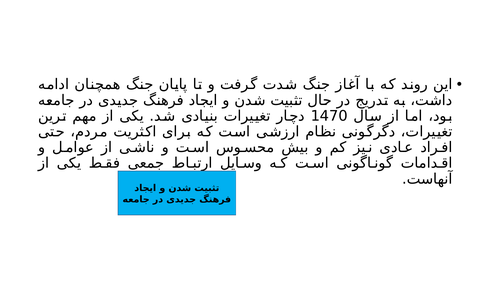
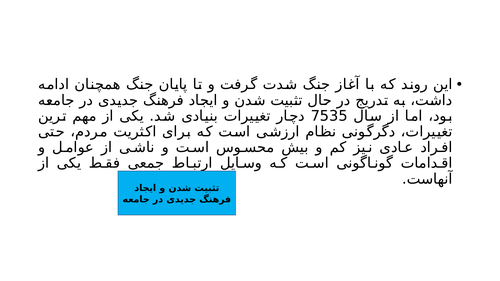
1470: 1470 -> 7535 (329, 116)
